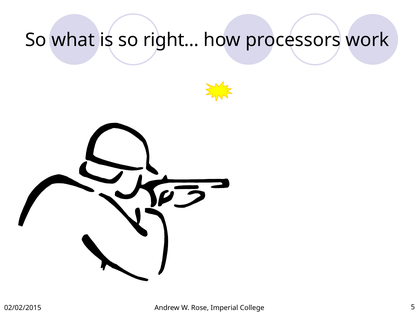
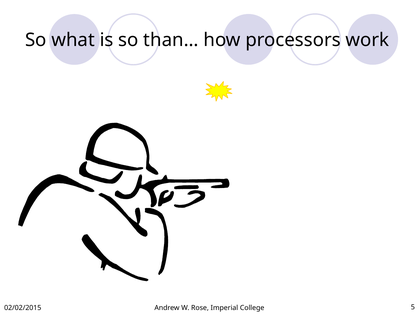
right…: right… -> than… (171, 40)
